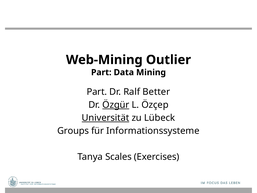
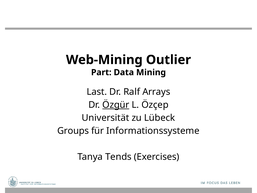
Part: Part -> Last (97, 92)
Better: Better -> Arrays (156, 92)
Universität underline: present -> none (105, 118)
Scales: Scales -> Tends (118, 157)
